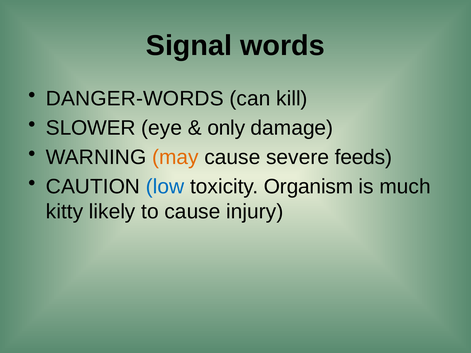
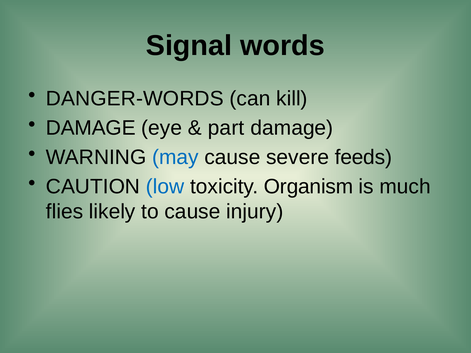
SLOWER: SLOWER -> DAMAGE (91, 128)
only: only -> part (226, 128)
may colour: orange -> blue (175, 157)
kitty: kitty -> flies (65, 212)
